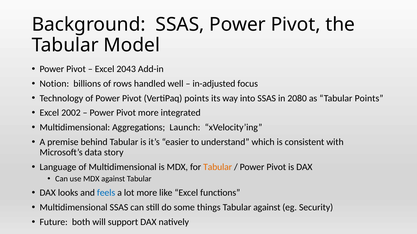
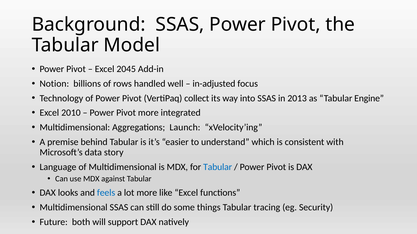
2043: 2043 -> 2045 (126, 69)
VertiPaq points: points -> collect (197, 98)
2080: 2080 -> 2013 (297, 98)
Tabular Points: Points -> Engine (369, 98)
2002: 2002 -> 2010 (71, 113)
Tabular colour: orange -> blue (218, 167)
Tabular against: against -> tracing (267, 208)
